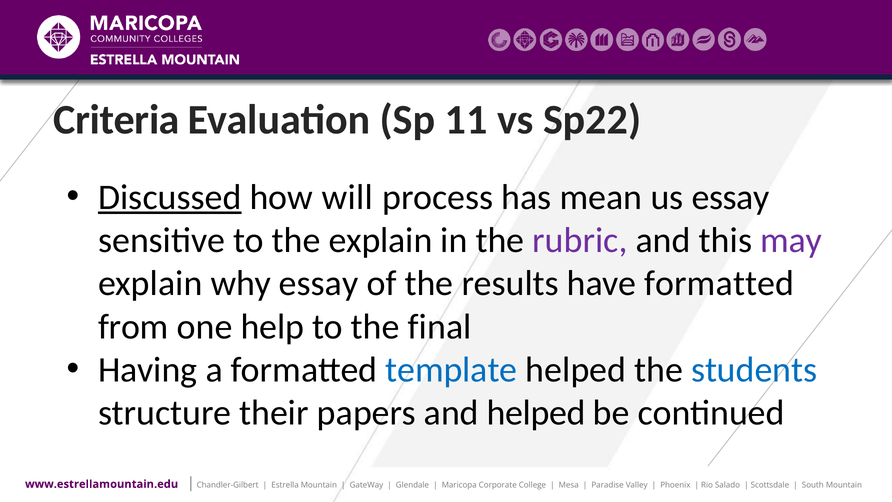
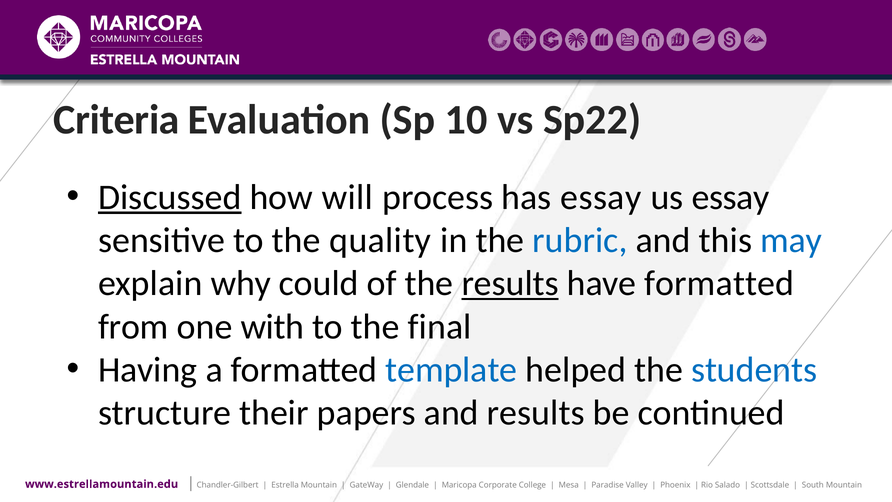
11: 11 -> 10 (466, 120)
has mean: mean -> essay (601, 197)
the explain: explain -> quality (380, 240)
rubric colour: purple -> blue (580, 240)
may colour: purple -> blue (791, 240)
why essay: essay -> could (319, 283)
results underline: none -> present (510, 283)
help: help -> with (272, 327)
and helped: helped -> results (536, 413)
